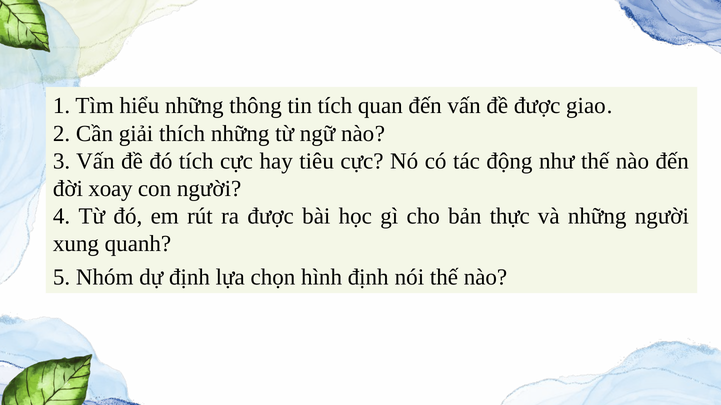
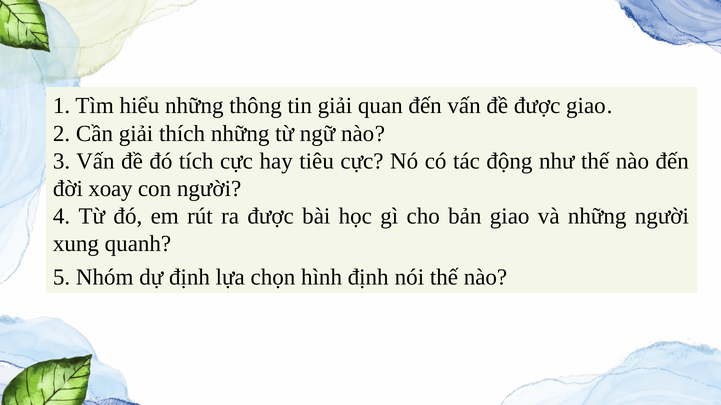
tin tích: tích -> giải (335, 106)
bản thực: thực -> giao (510, 217)
